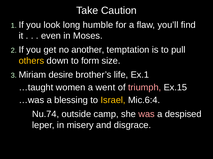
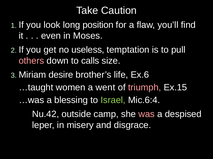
humble: humble -> position (98, 25)
another: another -> useless (88, 50)
others colour: yellow -> pink (31, 61)
form: form -> calls (90, 61)
Ex.1: Ex.1 -> Ex.6 (140, 75)
Israel colour: yellow -> light green (113, 101)
Nu.74: Nu.74 -> Nu.42 (46, 115)
